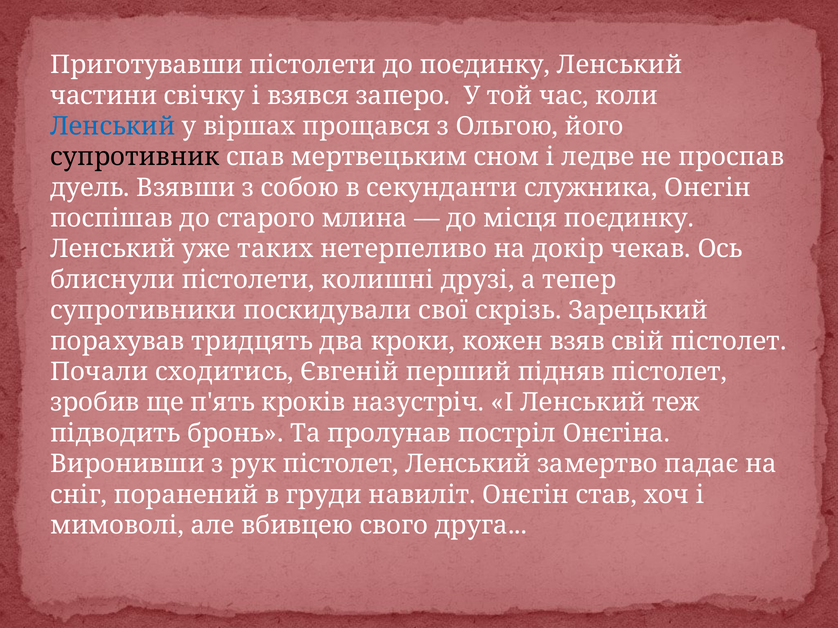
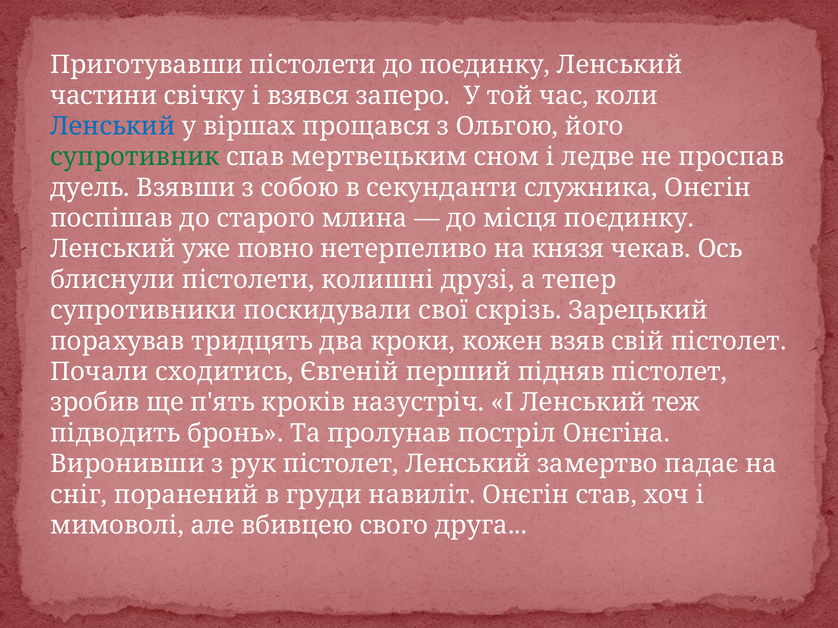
супротивник colour: black -> green (135, 157)
таких: таких -> повно (276, 249)
докір: докір -> князя (568, 249)
